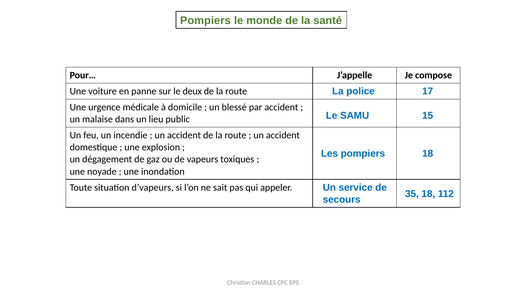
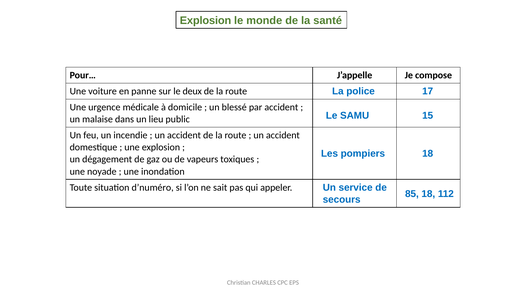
Pompiers: Pompiers -> Explosion (206, 21)
d’vapeurs: d’vapeurs -> d’numéro (153, 187)
35: 35 -> 85 (412, 194)
